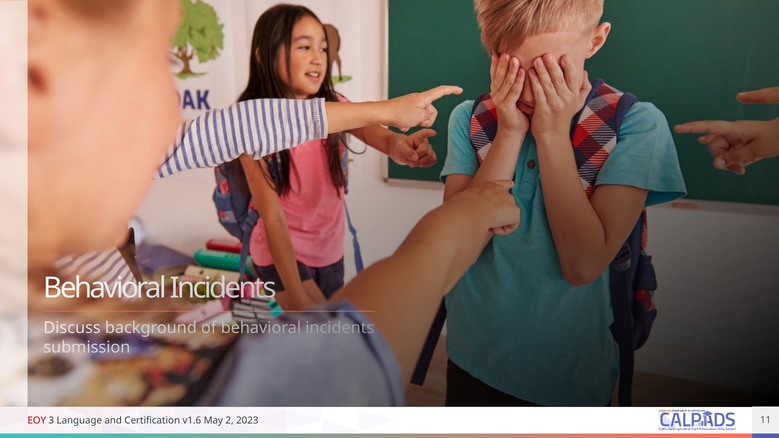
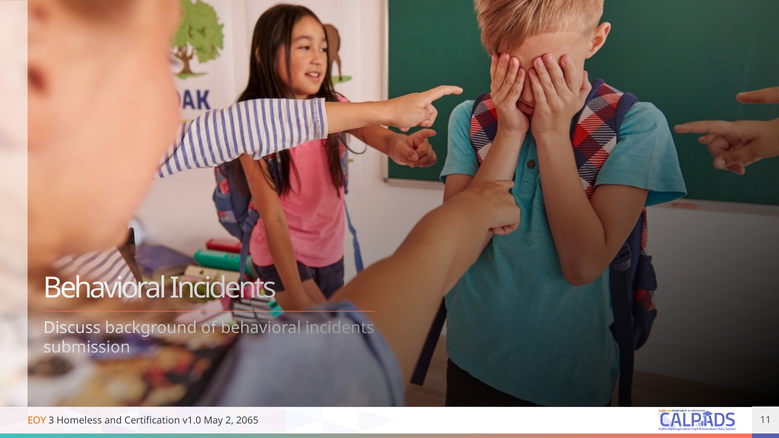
EOY colour: red -> orange (37, 421)
Language: Language -> Homeless (79, 421)
v1.6: v1.6 -> v1.0 (192, 421)
2023: 2023 -> 2065 (247, 421)
